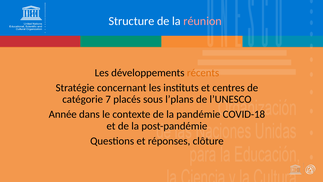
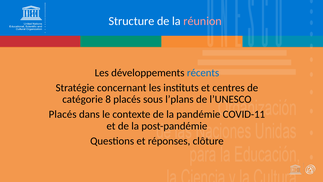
récents colour: orange -> blue (203, 73)
7: 7 -> 8 (108, 99)
Année: Année -> Placés (63, 114)
COVID-18: COVID-18 -> COVID-11 (244, 114)
